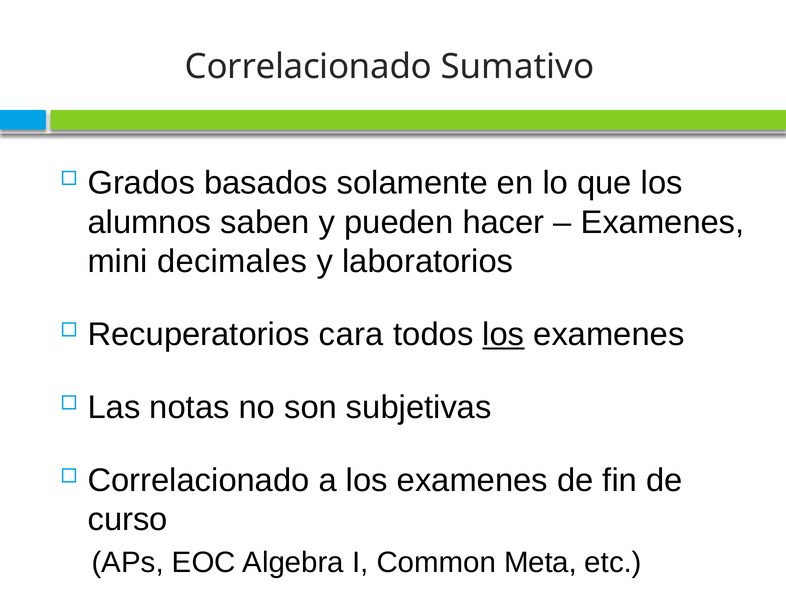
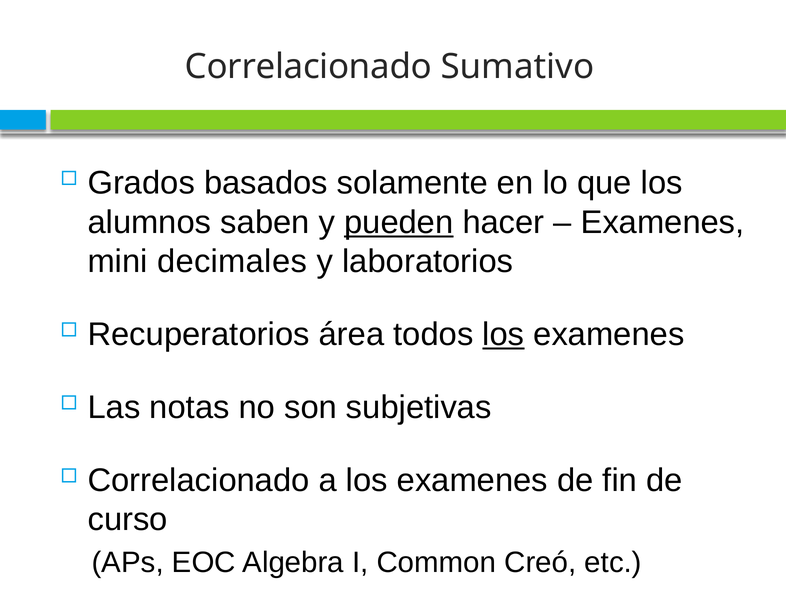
pueden underline: none -> present (399, 223)
cara: cara -> área (351, 335)
Meta: Meta -> Creó (540, 563)
